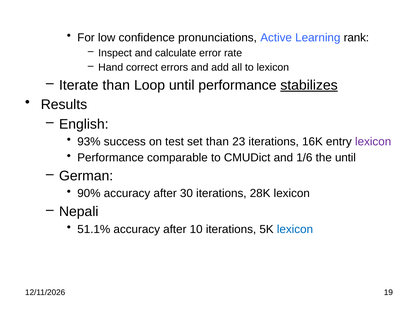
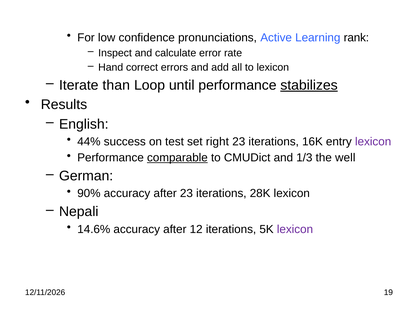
93%: 93% -> 44% (89, 142)
set than: than -> right (217, 142)
comparable underline: none -> present (177, 158)
1/6: 1/6 -> 1/3 (304, 158)
the until: until -> well (345, 158)
after 30: 30 -> 23 (186, 194)
51.1%: 51.1% -> 14.6% (94, 230)
10: 10 -> 12 (196, 230)
lexicon colour: blue -> purple (295, 230)
